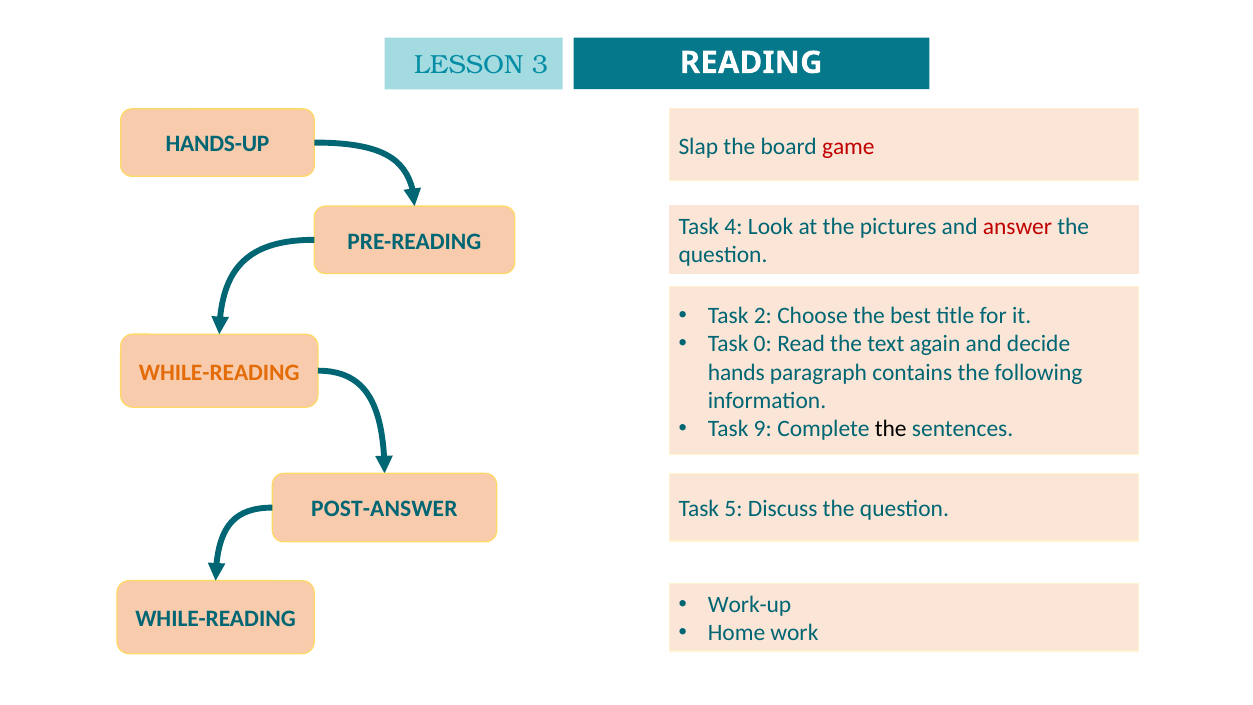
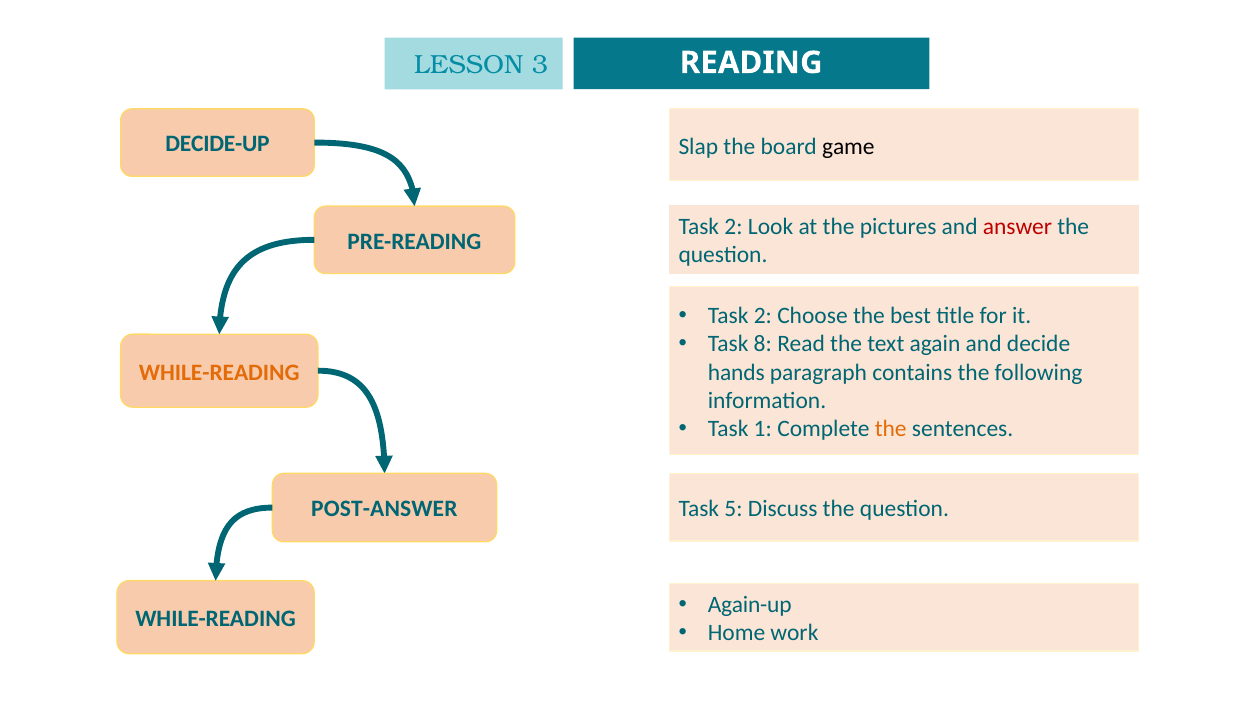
HANDS-UP: HANDS-UP -> DECIDE-UP (218, 144)
game colour: red -> black (848, 146)
4: 4 -> 2 (733, 227)
0: 0 -> 8 (763, 344)
9: 9 -> 1 (763, 429)
the colour: black -> orange (891, 429)
Work-up: Work-up -> Again-up (750, 605)
